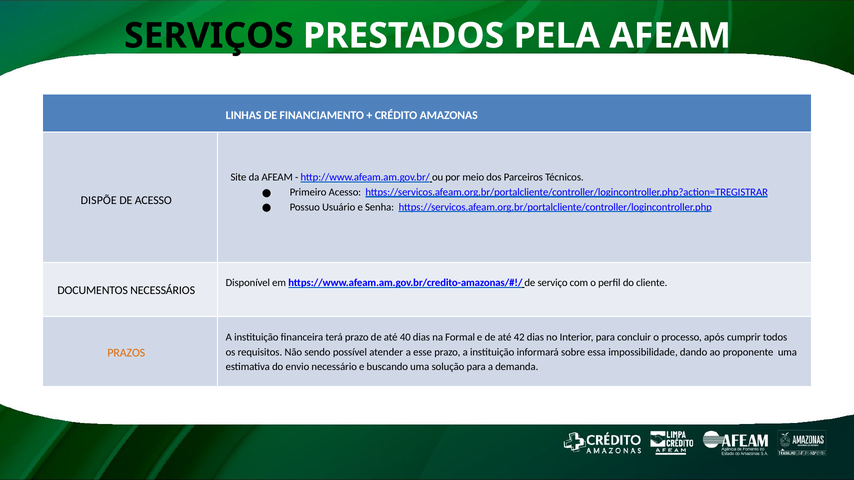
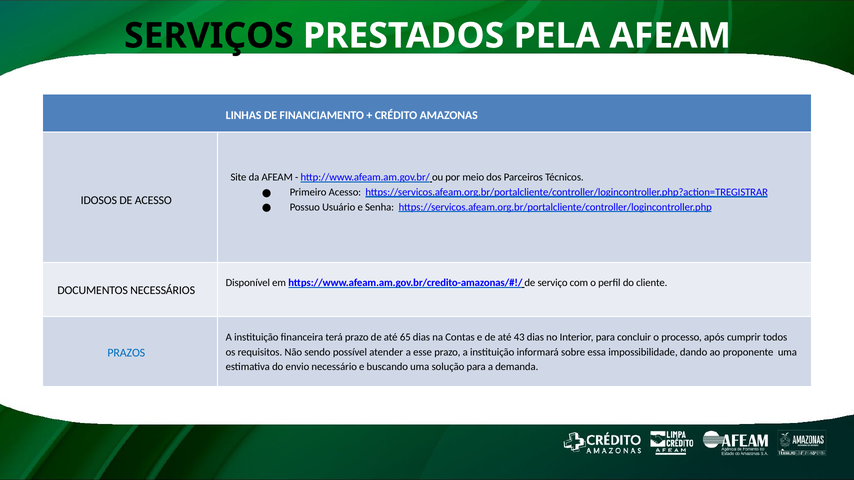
DISPÕE: DISPÕE -> IDOSOS (99, 201)
40: 40 -> 65 (405, 338)
Formal: Formal -> Contas (460, 338)
42: 42 -> 43 (519, 338)
PRAZOS colour: orange -> blue (126, 353)
